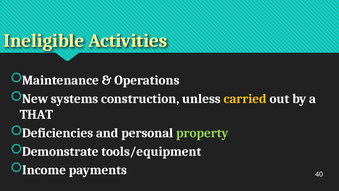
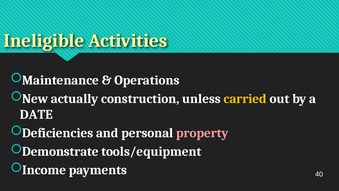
systems: systems -> actually (75, 99)
THAT: THAT -> DATE (36, 114)
property colour: light green -> pink (202, 133)
